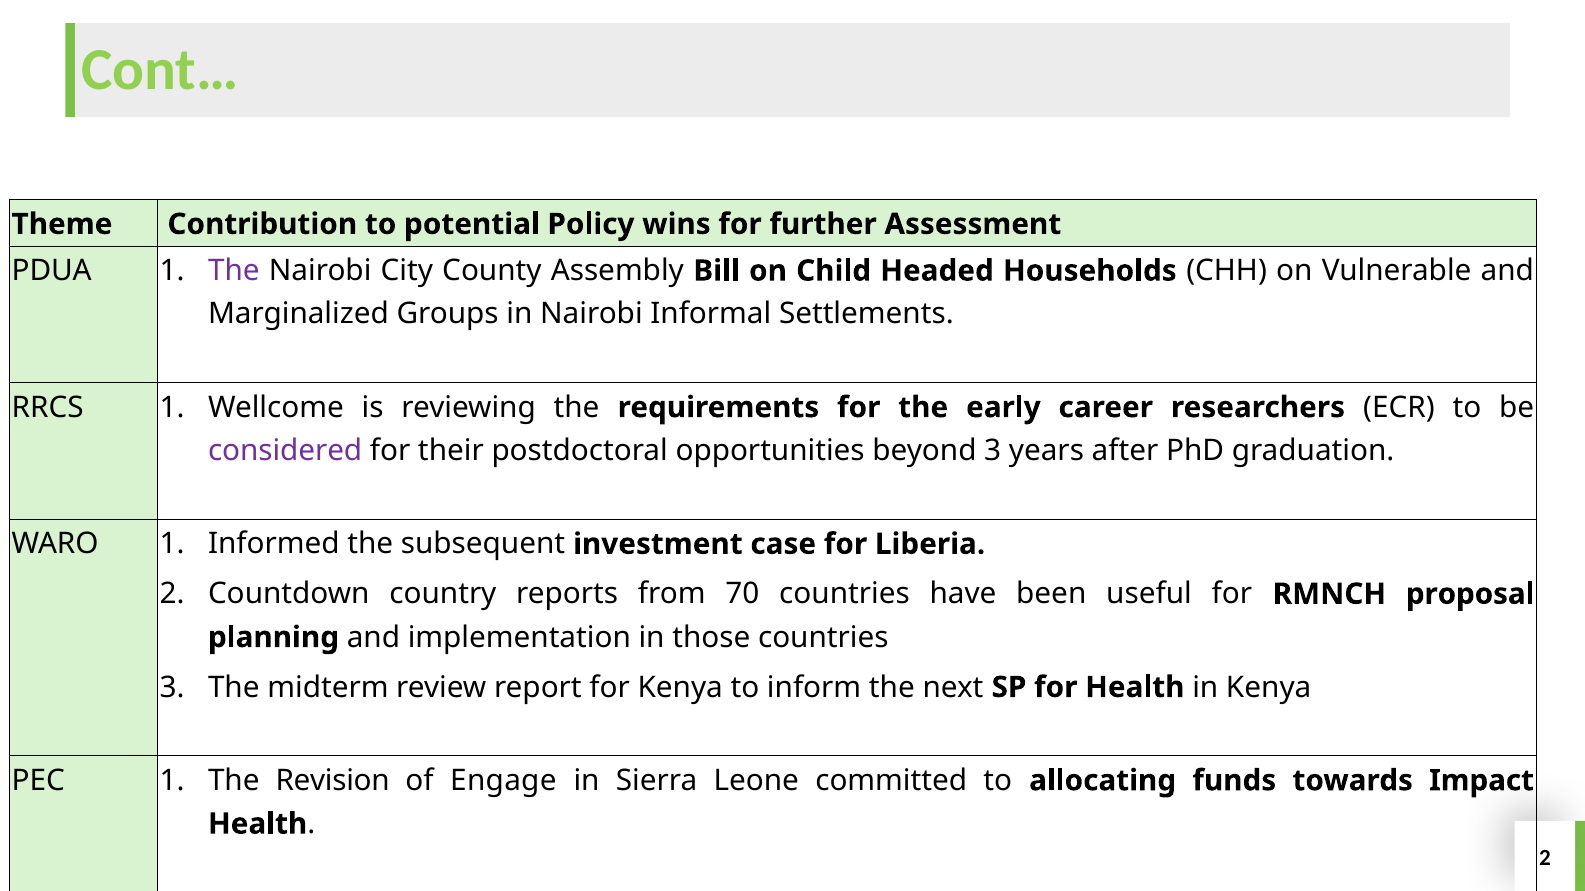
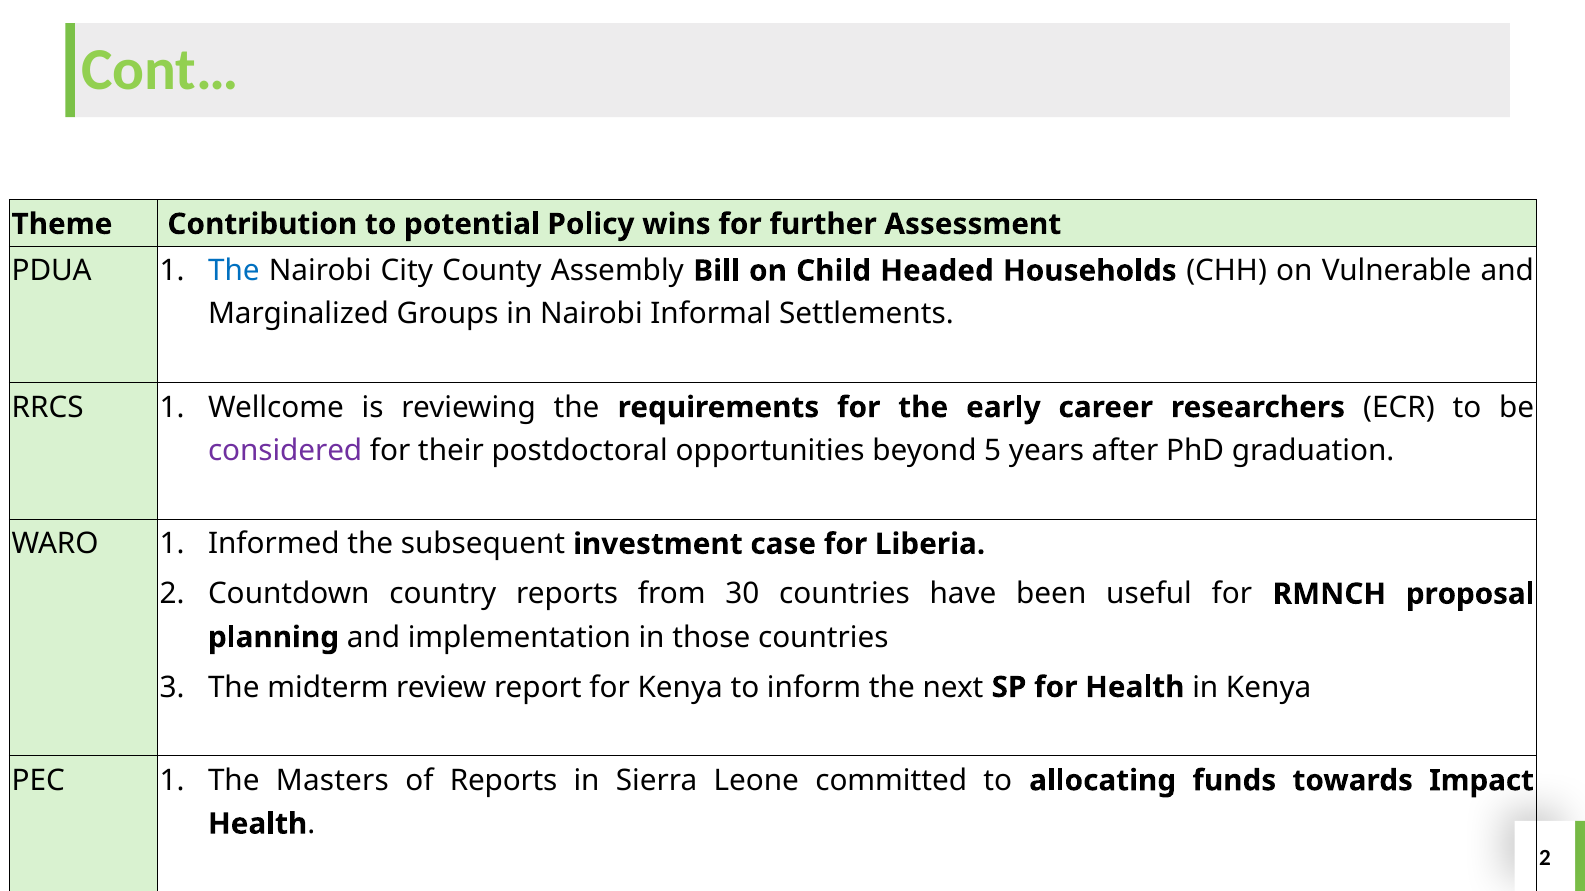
The colour: purple -> blue (234, 271)
beyond 3: 3 -> 5 (993, 451)
70: 70 -> 30 (742, 594)
Revision: Revision -> Masters (332, 781)
of Engage: Engage -> Reports (504, 781)
